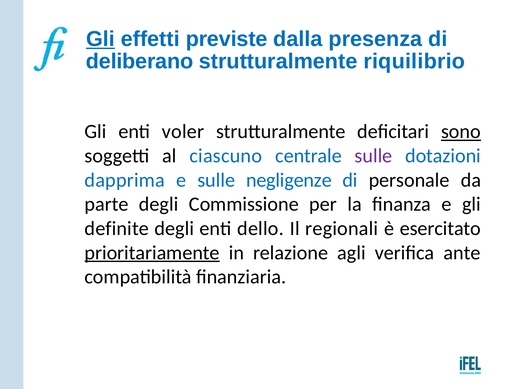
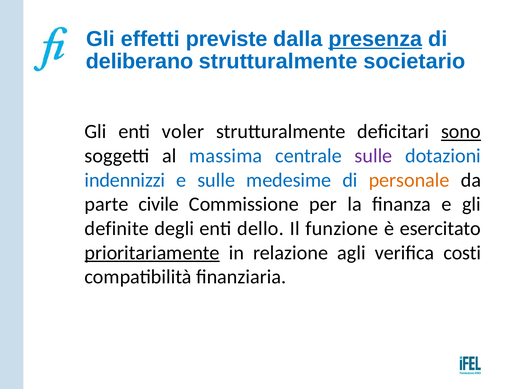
Gli underline: present -> none (100, 39)
presenza underline: none -> present (375, 39)
riquilibrio: riquilibrio -> societario (414, 61)
ciascuno: ciascuno -> massima (226, 156)
dapprima: dapprima -> indennizzi (125, 180)
negligenze: negligenze -> medesime (289, 180)
personale colour: black -> orange (409, 180)
parte degli: degli -> civile (159, 204)
regionali: regionali -> funzione (342, 229)
ante: ante -> costi (462, 253)
